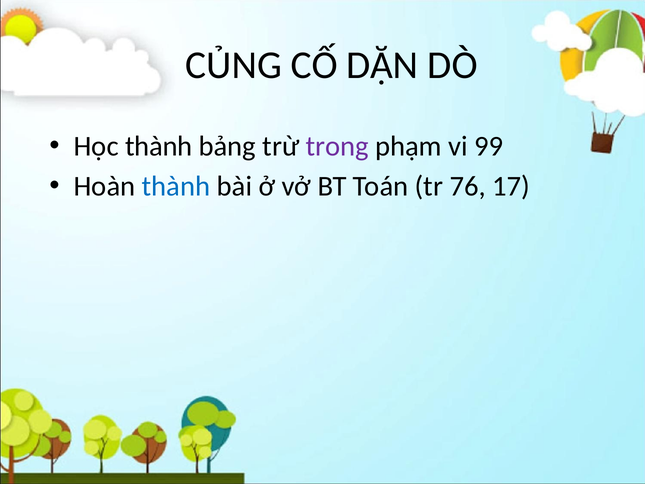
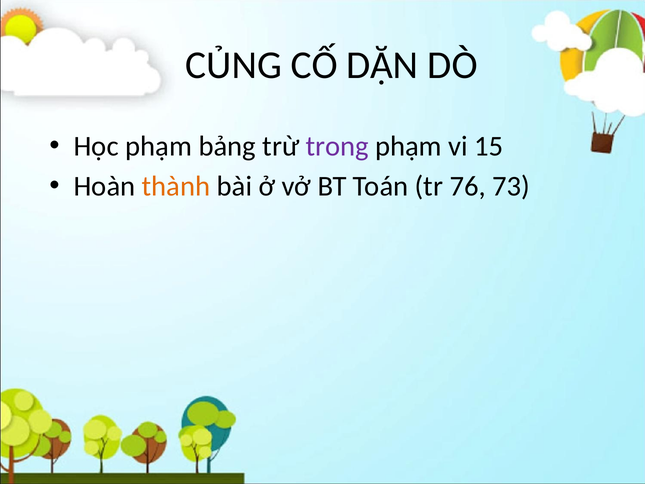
Học thành: thành -> phạm (159, 146)
99: 99 -> 15 (489, 146)
thành colour: blue -> orange (176, 186)
17: 17 -> 73 (511, 186)
